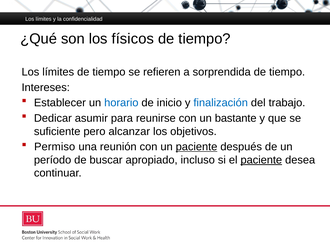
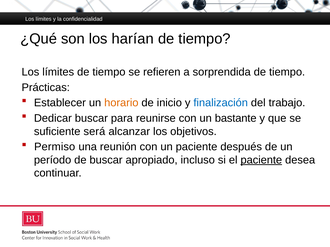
físicos: físicos -> harían (133, 39)
Intereses: Intereses -> Prácticas (46, 88)
horario colour: blue -> orange (121, 103)
Dedicar asumir: asumir -> buscar (91, 118)
pero: pero -> será (94, 132)
paciente underline: present -> none (197, 147)
